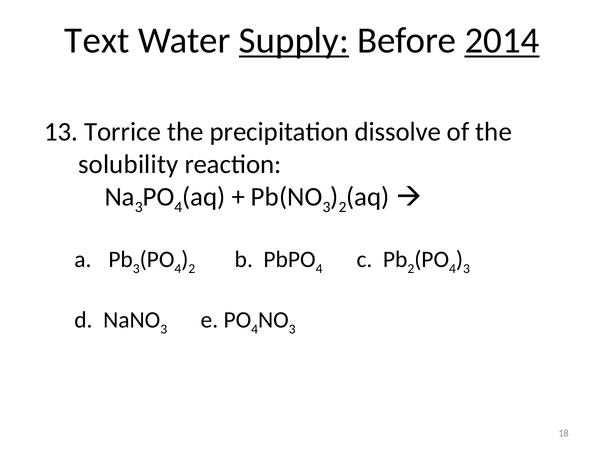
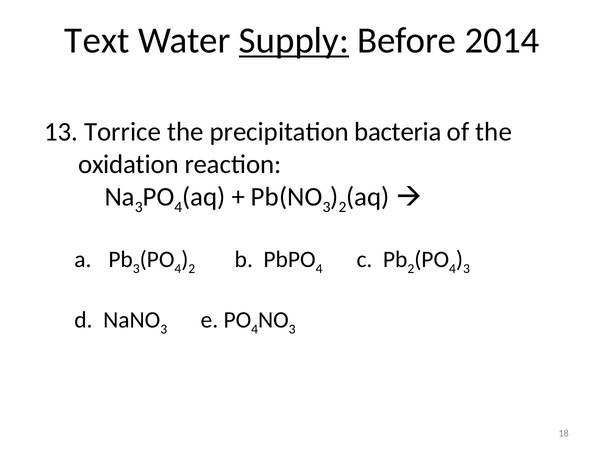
2014 underline: present -> none (502, 41)
dissolve: dissolve -> bacteria (398, 132)
solubility: solubility -> oxidation (128, 164)
